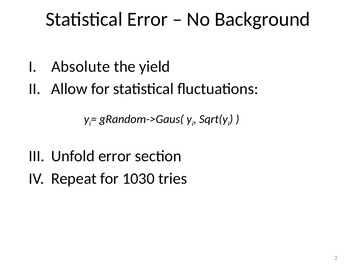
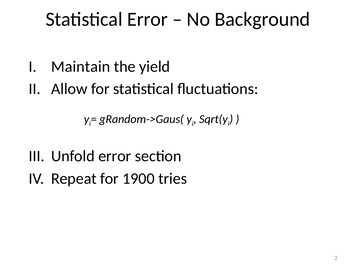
Absolute: Absolute -> Maintain (81, 66)
1030: 1030 -> 1900 (138, 178)
